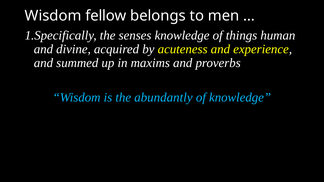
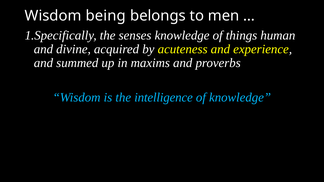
fellow: fellow -> being (106, 16)
abundantly: abundantly -> intelligence (164, 98)
